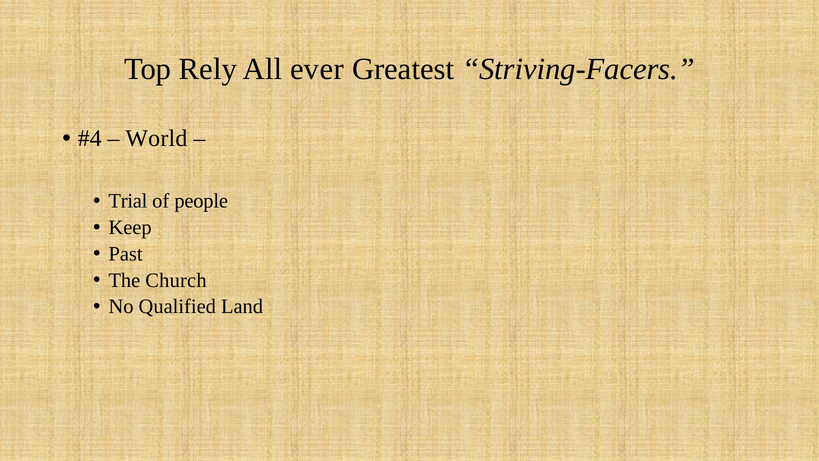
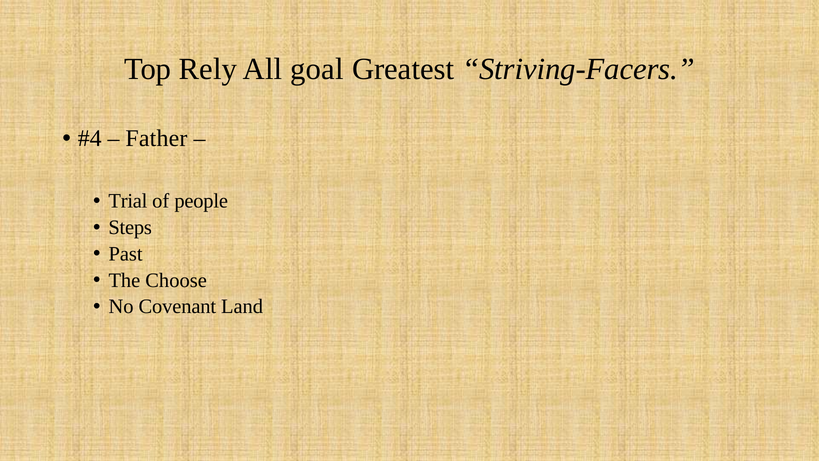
ever: ever -> goal (317, 69)
World: World -> Father (156, 138)
Keep: Keep -> Steps (130, 227)
Church: Church -> Choose (176, 280)
Qualified: Qualified -> Covenant (177, 306)
